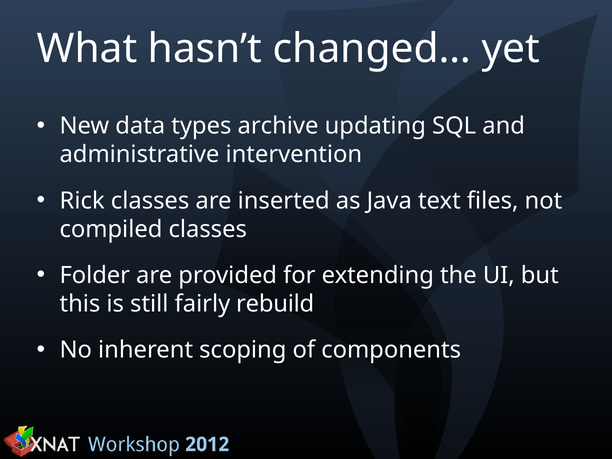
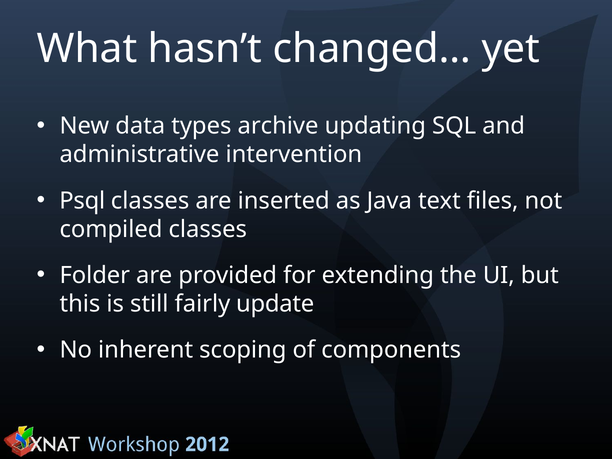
Rick: Rick -> Psql (82, 201)
rebuild: rebuild -> update (275, 304)
